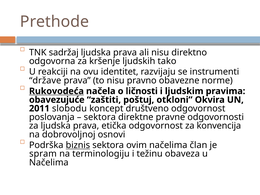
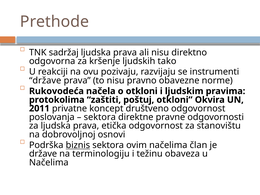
identitet: identitet -> pozivaju (120, 72)
Rukovodeća underline: present -> none (56, 91)
o ličnosti: ličnosti -> otkloni (142, 91)
obavezujuće: obavezujuće -> protokolima (57, 100)
slobodu: slobodu -> privatne (70, 108)
konvencija: konvencija -> stanovištu (219, 126)
spram: spram -> države (43, 154)
